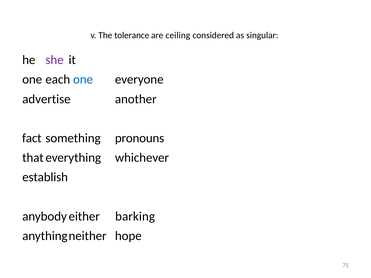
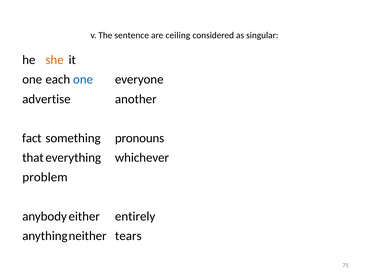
tolerance: tolerance -> sentence (132, 35)
she colour: purple -> orange (55, 60)
establish: establish -> problem (45, 177)
barking: barking -> entirely (135, 217)
hope: hope -> tears (128, 236)
